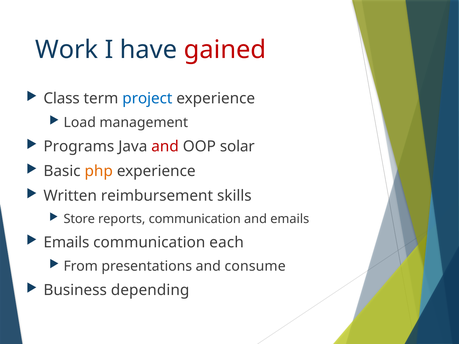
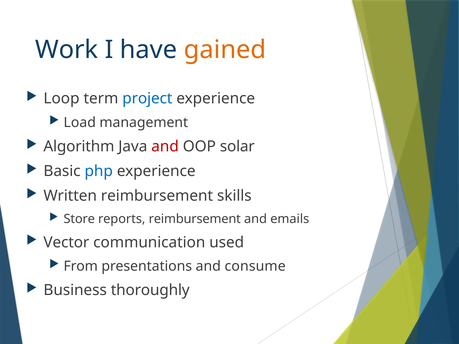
gained colour: red -> orange (225, 50)
Class: Class -> Loop (62, 99)
Programs: Programs -> Algorithm (79, 147)
php colour: orange -> blue (99, 171)
reports communication: communication -> reimbursement (195, 219)
Emails: Emails -> Vector (66, 243)
each: each -> used (227, 243)
depending: depending -> thoroughly (150, 290)
